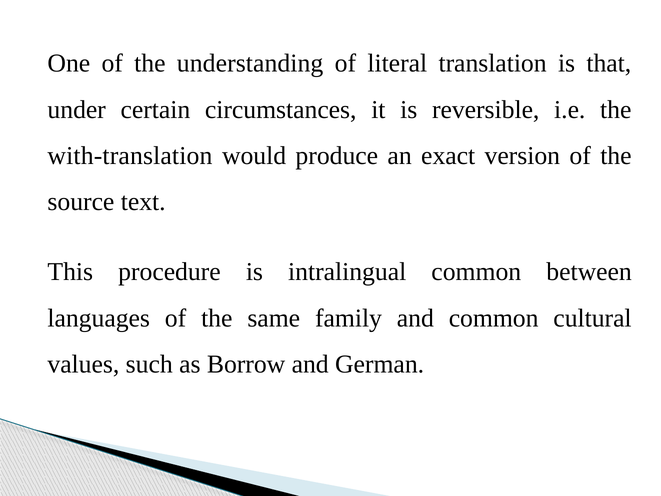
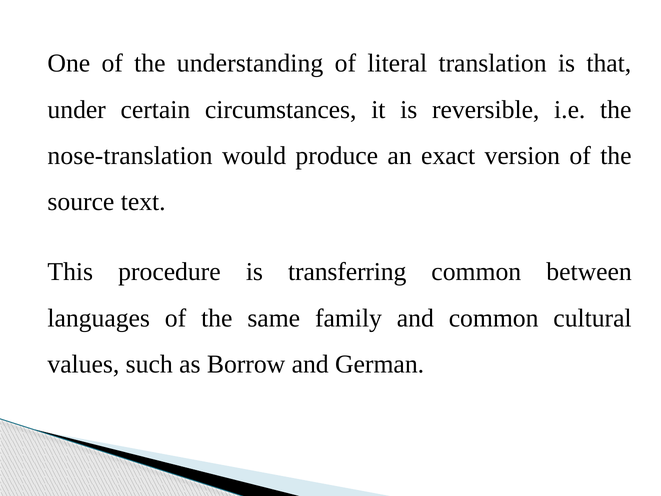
with-translation: with-translation -> nose-translation (130, 156)
intralingual: intralingual -> transferring (347, 272)
